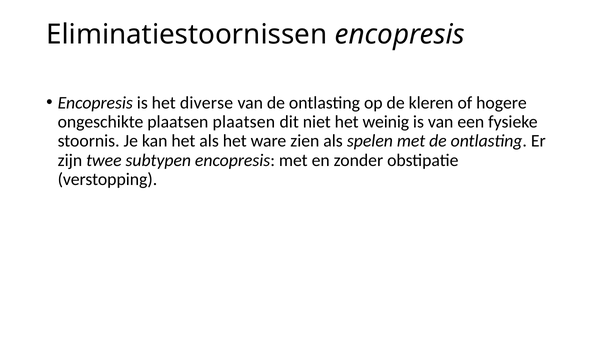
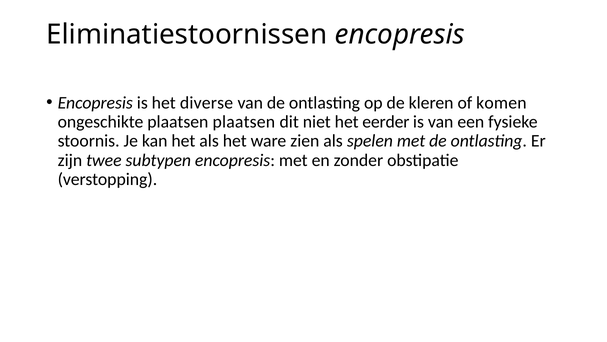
hogere: hogere -> komen (501, 103)
weinig: weinig -> eerder (386, 122)
